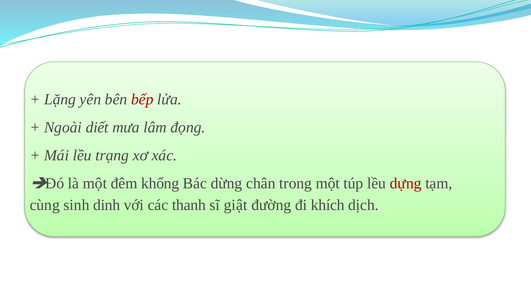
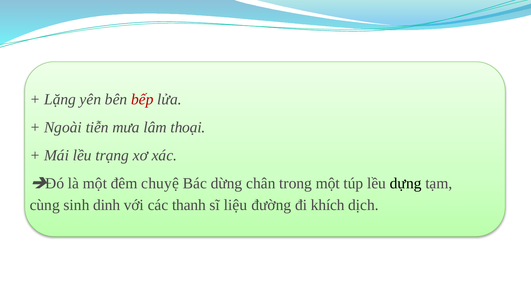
diết: diết -> tiễn (97, 127)
đọng: đọng -> thoại (188, 127)
khổng: khổng -> chuyệ (160, 183)
dựng colour: red -> black (406, 183)
giật: giật -> liệu (236, 205)
